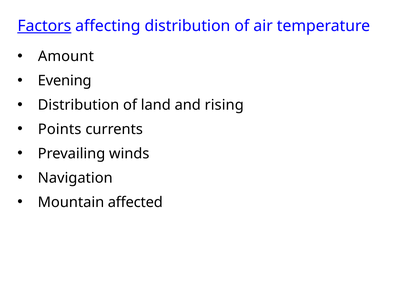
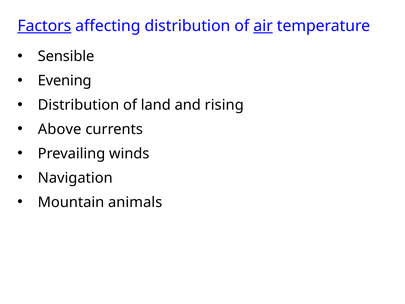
air underline: none -> present (263, 26)
Amount: Amount -> Sensible (66, 56)
Points: Points -> Above (60, 129)
affected: affected -> animals (135, 202)
